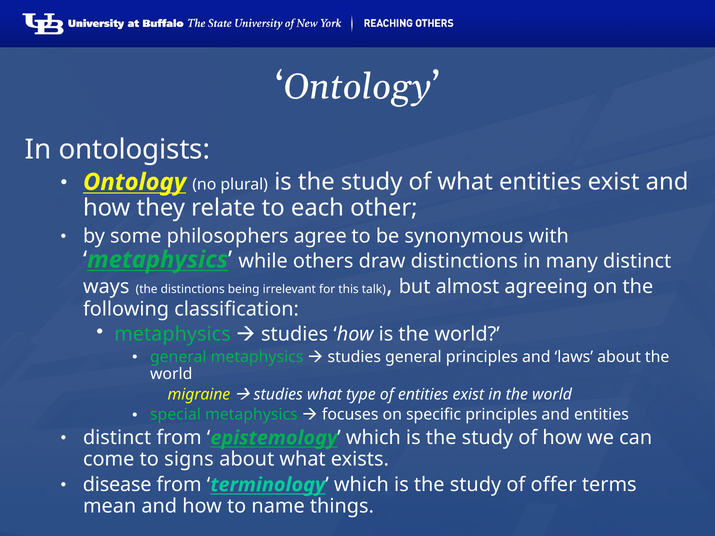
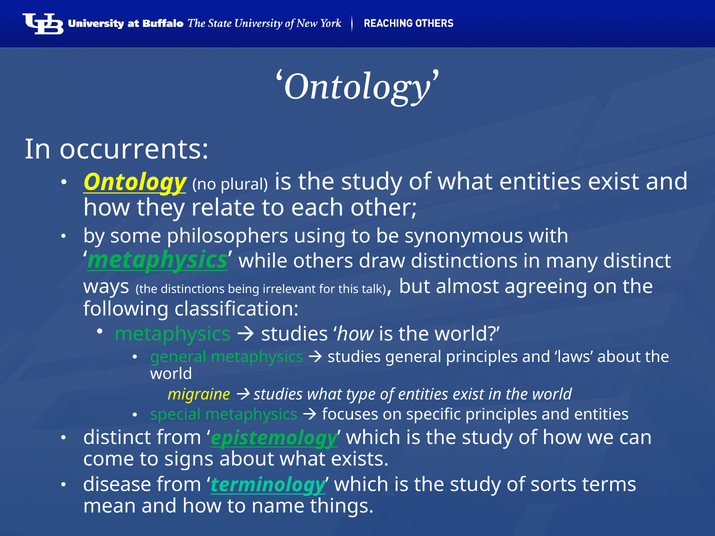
ontologists: ontologists -> occurrents (134, 149)
agree: agree -> using (320, 236)
offer: offer -> sorts (554, 485)
